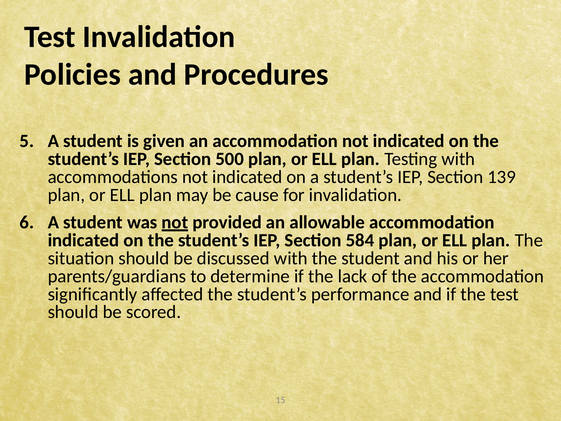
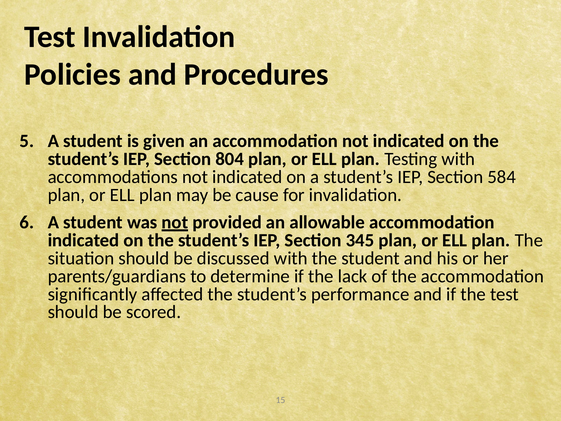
500: 500 -> 804 (230, 159)
139: 139 -> 584 (502, 177)
584: 584 -> 345 (360, 240)
